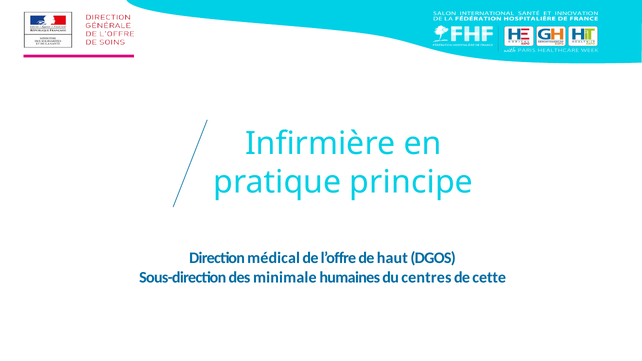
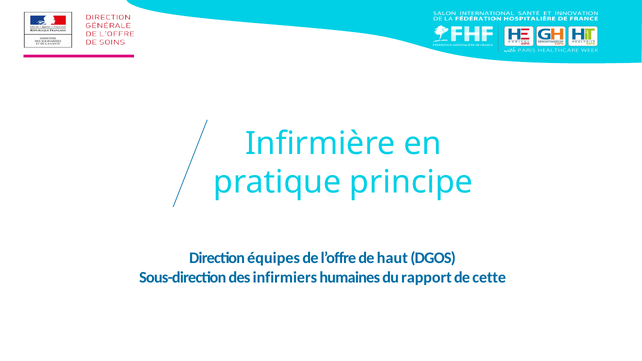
médical: médical -> équipes (274, 258)
minimale: minimale -> infirmiers (285, 277)
centres: centres -> rapport (426, 277)
